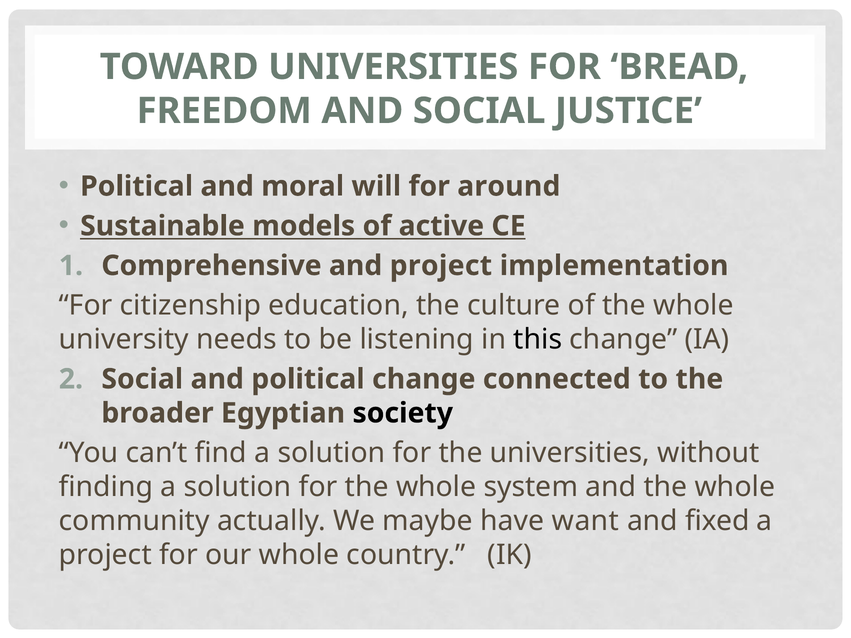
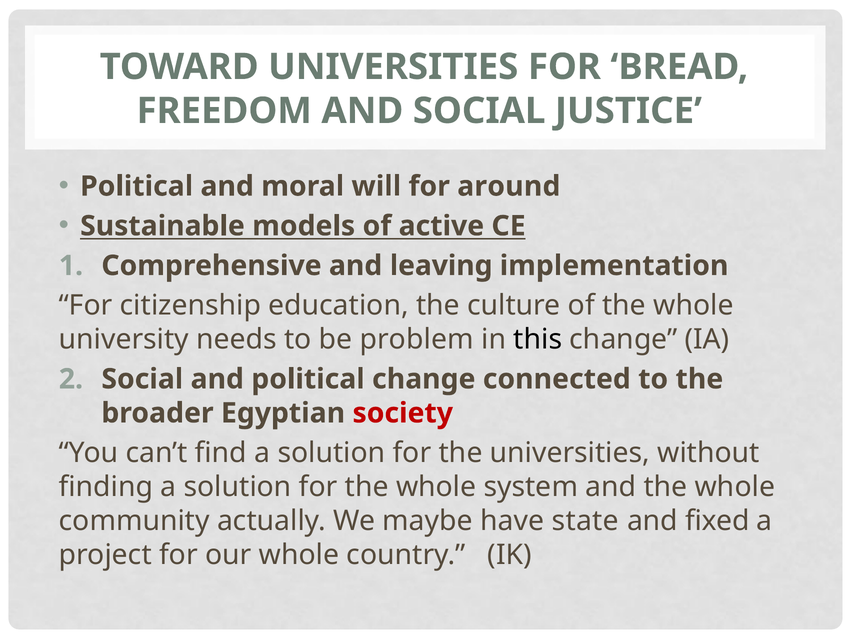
and project: project -> leaving (441, 266)
listening: listening -> problem (417, 340)
society colour: black -> red (403, 413)
want: want -> state (585, 521)
